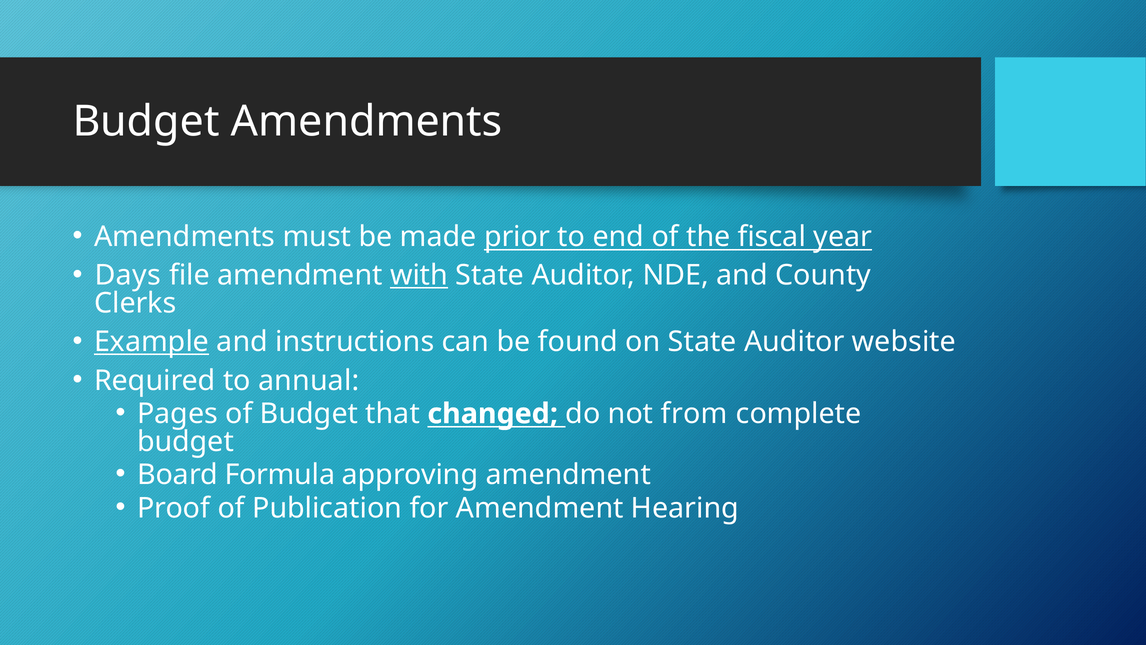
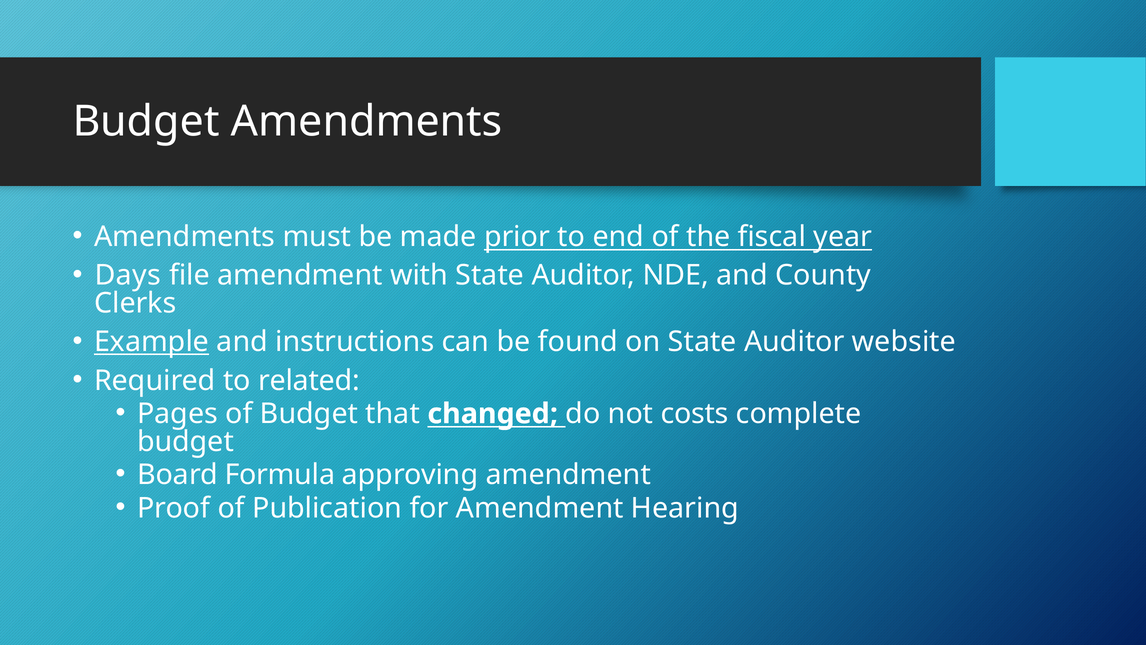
with underline: present -> none (419, 275)
annual: annual -> related (309, 380)
from: from -> costs (695, 414)
